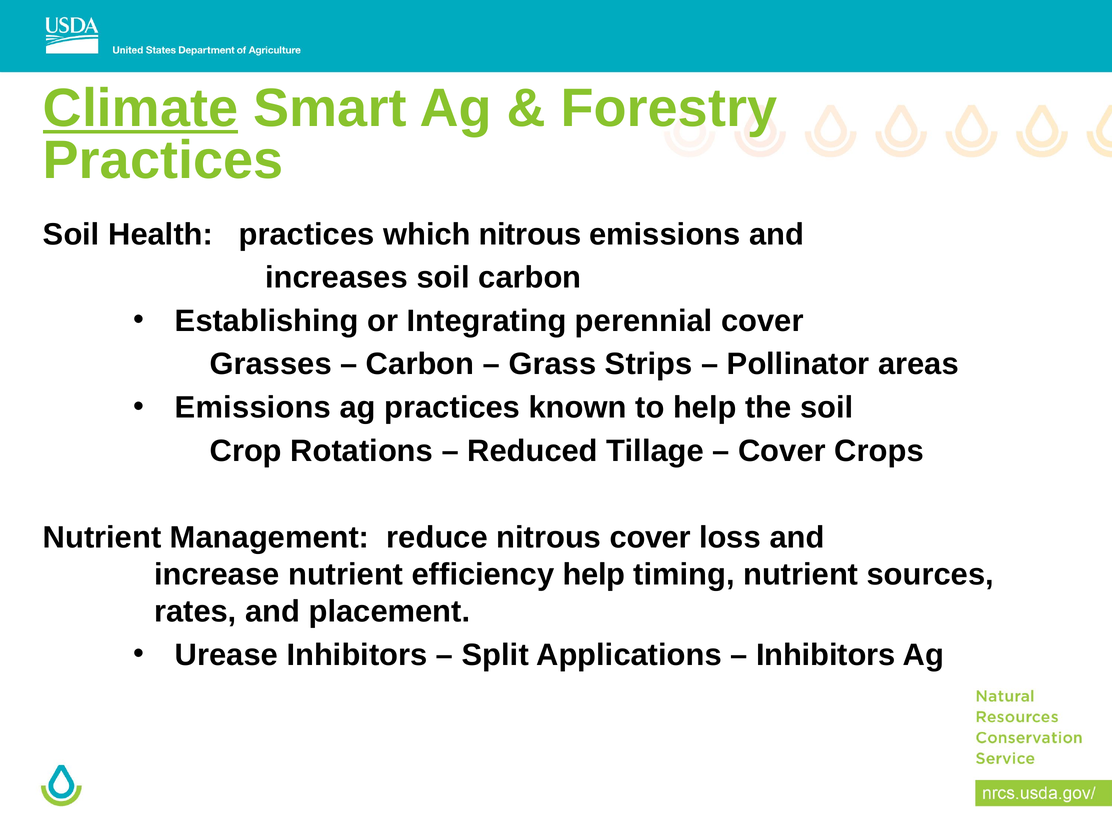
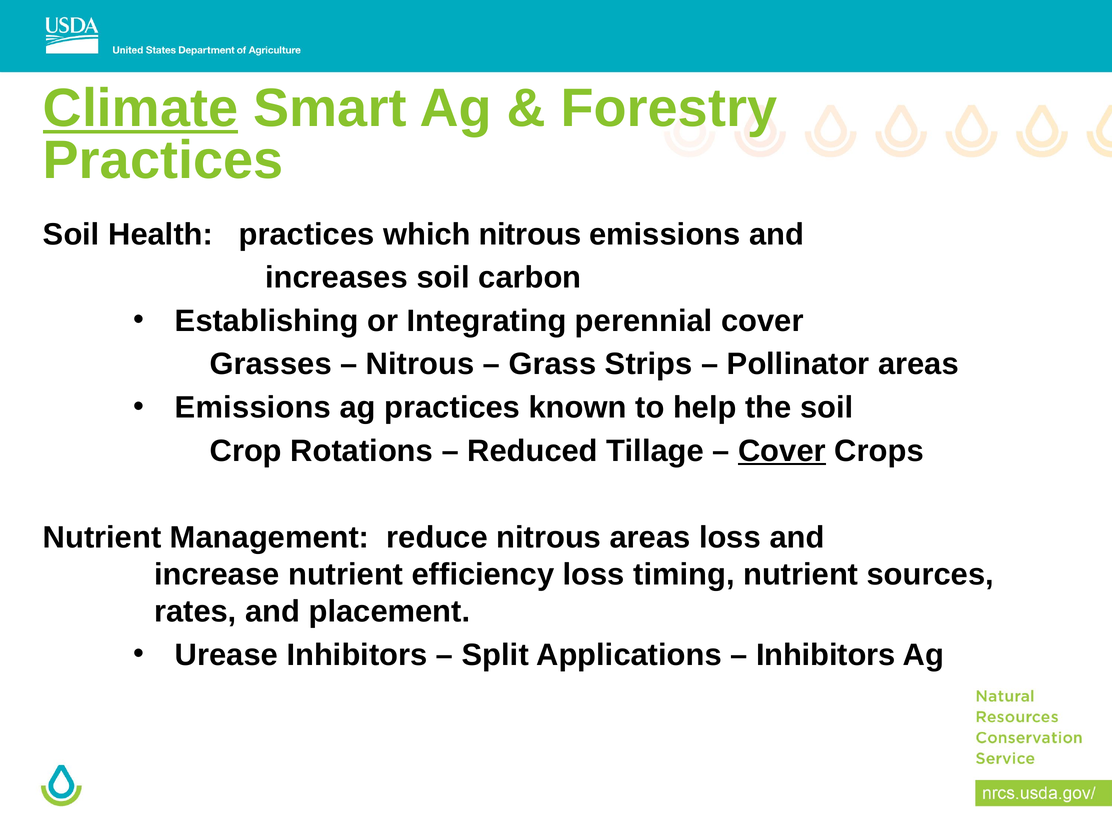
Carbon: Carbon -> Nitrous (420, 364)
Cover underline: none -> present (782, 451)
nitrous cover: cover -> areas (650, 537)
efficiency help: help -> loss (594, 575)
